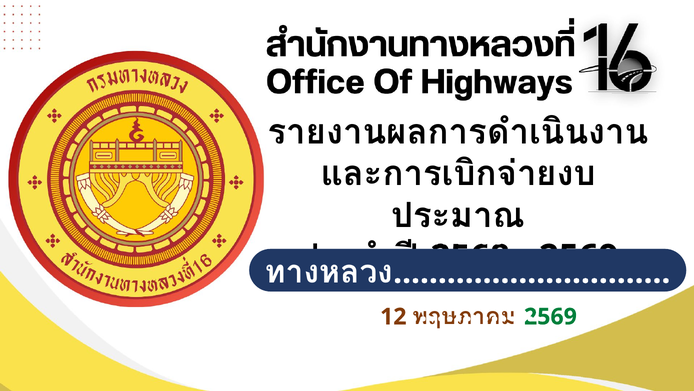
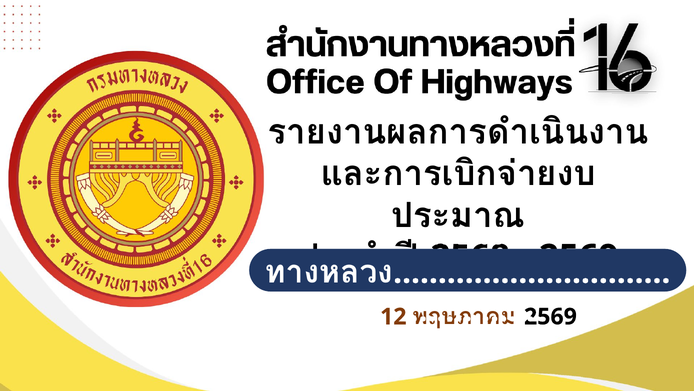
2569 colour: green -> black (550, 316)
